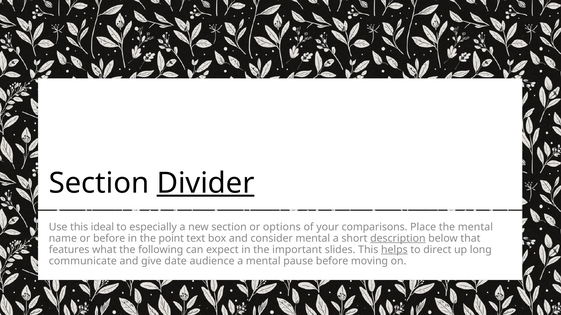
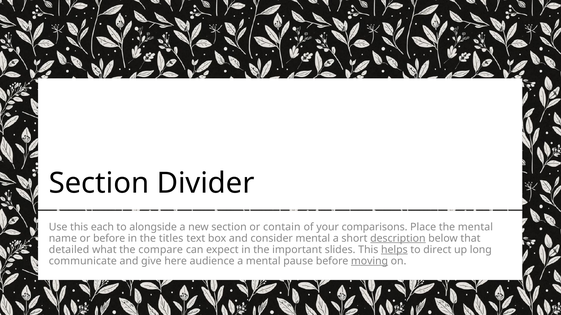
Divider underline: present -> none (206, 183)
ideal: ideal -> each (102, 227)
especially: especially -> alongside (153, 227)
options: options -> contain (282, 227)
point: point -> titles (171, 239)
features: features -> detailed (69, 250)
following: following -> compare (161, 250)
date: date -> here (176, 261)
moving underline: none -> present (370, 261)
